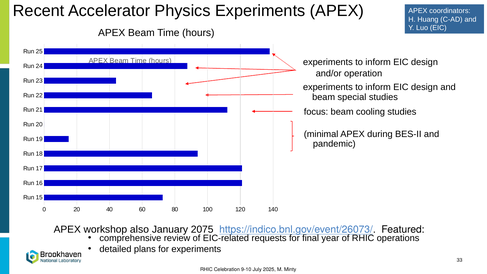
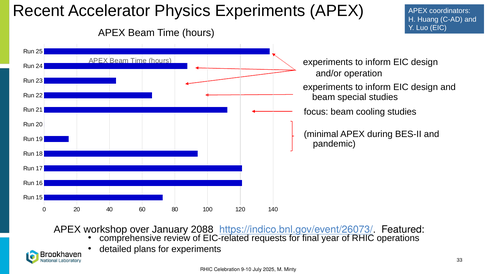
also: also -> over (140, 229)
2075: 2075 -> 2088 (202, 229)
